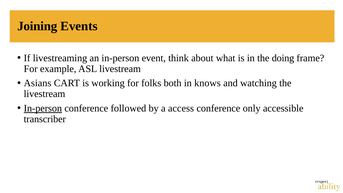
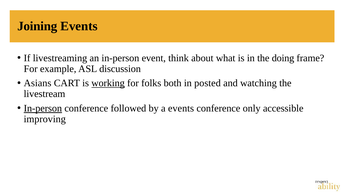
ASL livestream: livestream -> discussion (120, 69)
working underline: none -> present (108, 83)
knows: knows -> posted (207, 83)
a access: access -> events (181, 108)
transcriber: transcriber -> improving (45, 119)
